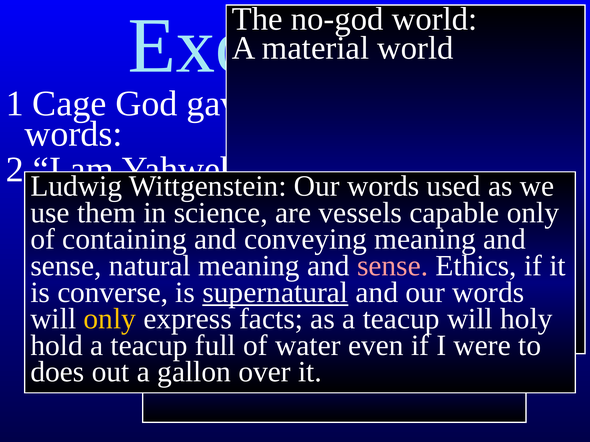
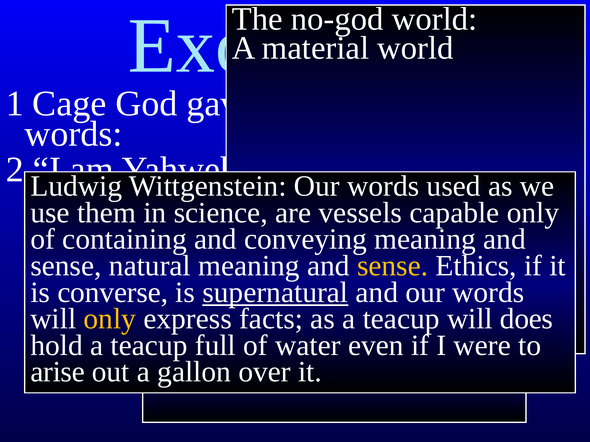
sense colour: pink -> yellow (393, 266)
holy: holy -> does (527, 319)
does: does -> arise (58, 372)
